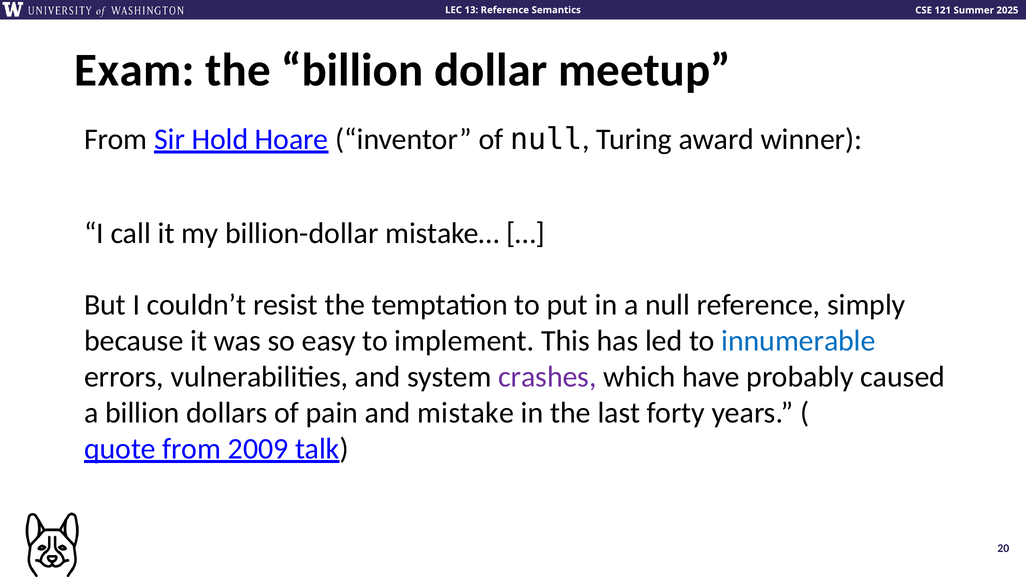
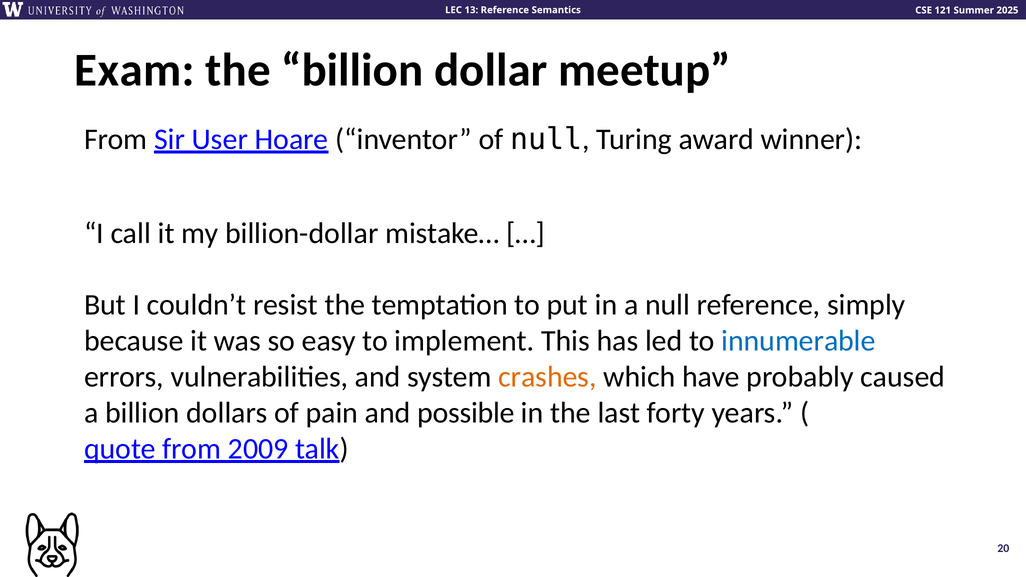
Hold: Hold -> User (220, 139)
crashes colour: purple -> orange (547, 377)
mistake: mistake -> possible (466, 413)
